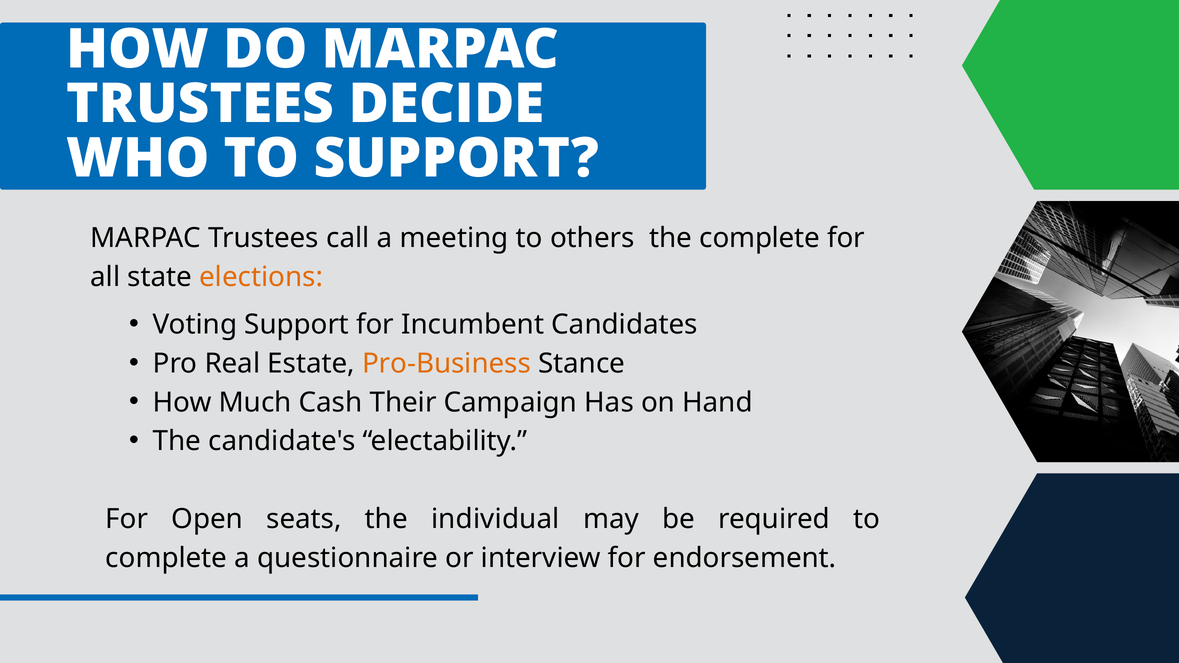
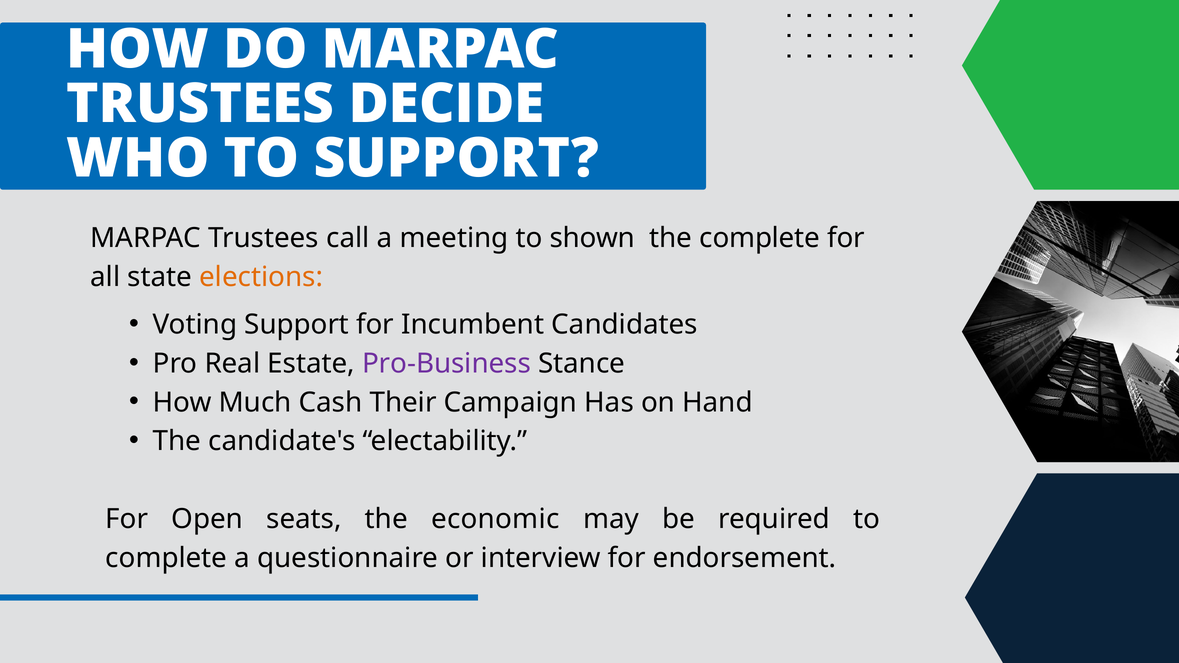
others: others -> shown (593, 238)
Pro-Business colour: orange -> purple (447, 363)
individual: individual -> economic (495, 519)
